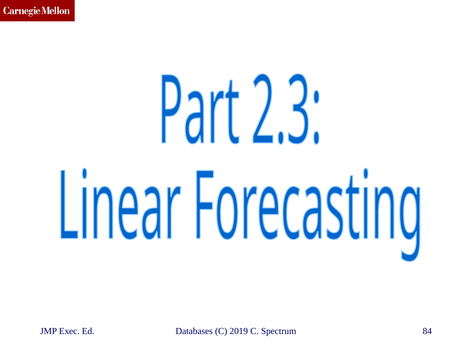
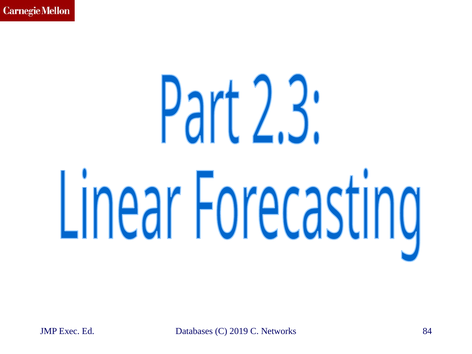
Spectrum: Spectrum -> Networks (279, 331)
